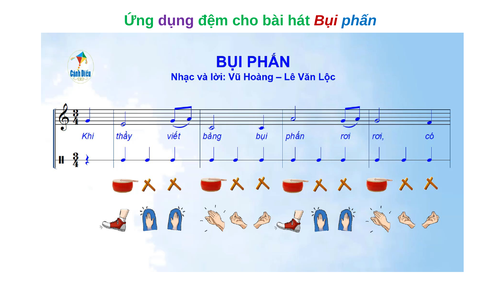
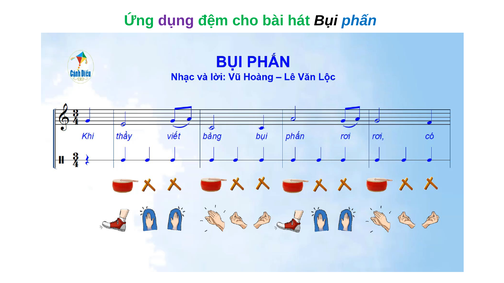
Bụi colour: red -> black (326, 21)
